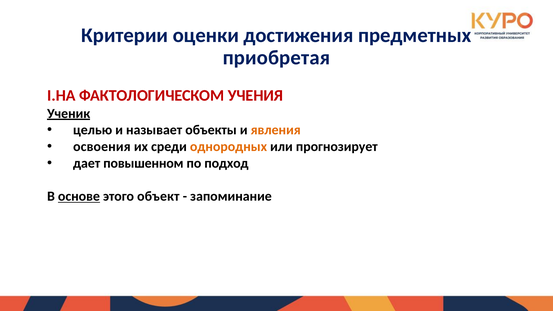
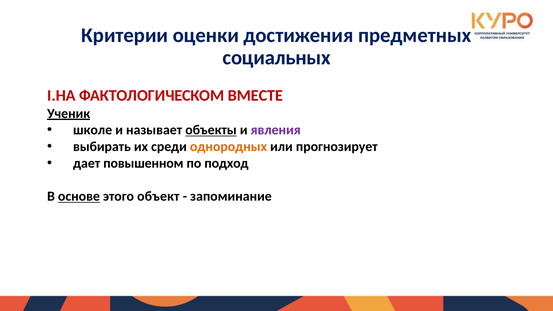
приобретая: приобретая -> социальных (277, 58)
УЧЕНИЯ: УЧЕНИЯ -> ВМЕСТЕ (255, 96)
целью: целью -> школе (93, 130)
объекты underline: none -> present (211, 130)
явления colour: orange -> purple (276, 130)
освоения: освоения -> выбирать (102, 147)
